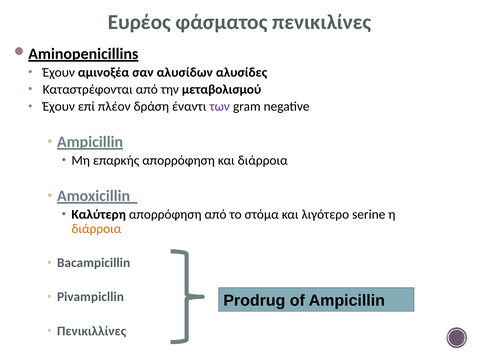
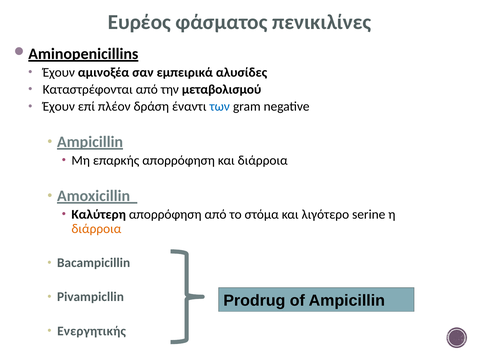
αλυσίδων: αλυσίδων -> εμπειρικά (185, 72)
των colour: purple -> blue (220, 107)
Πενικιλλίνες: Πενικιλλίνες -> Ενεργητικής (92, 331)
